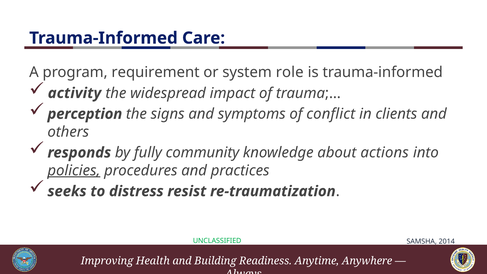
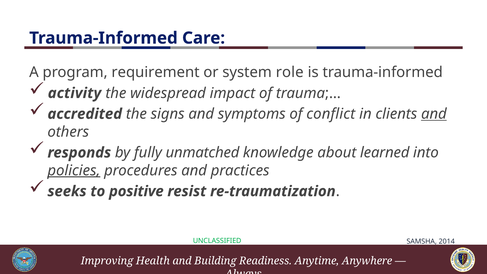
perception: perception -> accredited (85, 114)
and underline: none -> present (434, 114)
community: community -> unmatched (203, 153)
actions: actions -> learned (385, 153)
distress: distress -> positive (136, 191)
